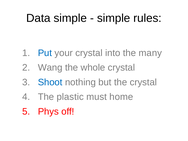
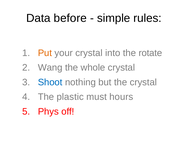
Data simple: simple -> before (70, 18)
Put colour: blue -> orange (45, 53)
many: many -> rotate (150, 53)
home: home -> hours (121, 97)
